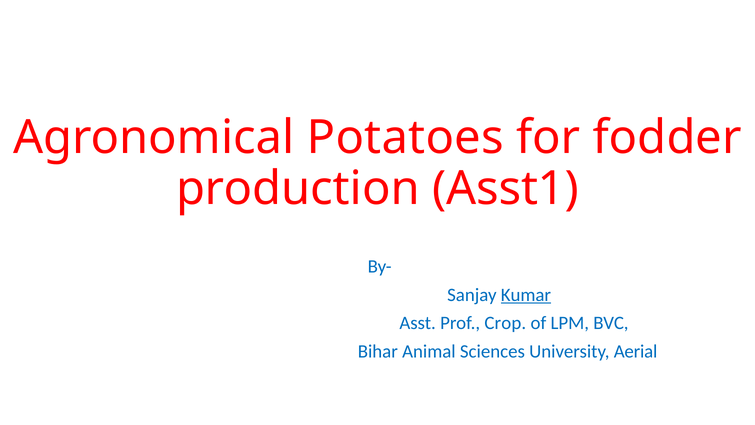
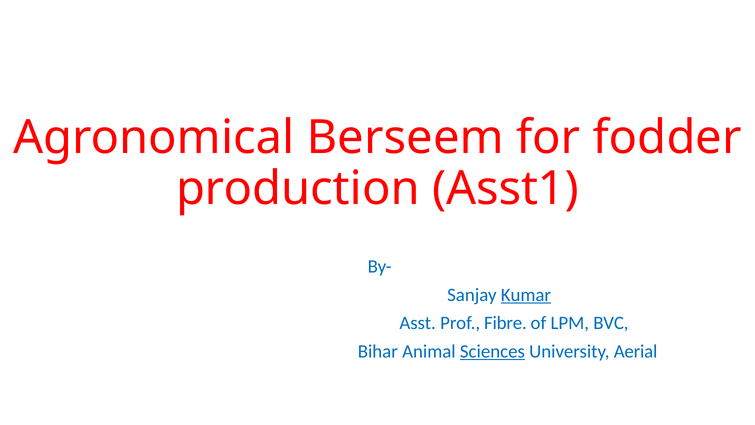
Potatoes: Potatoes -> Berseem (405, 138)
Crop: Crop -> Fibre (505, 323)
Sciences underline: none -> present (492, 351)
